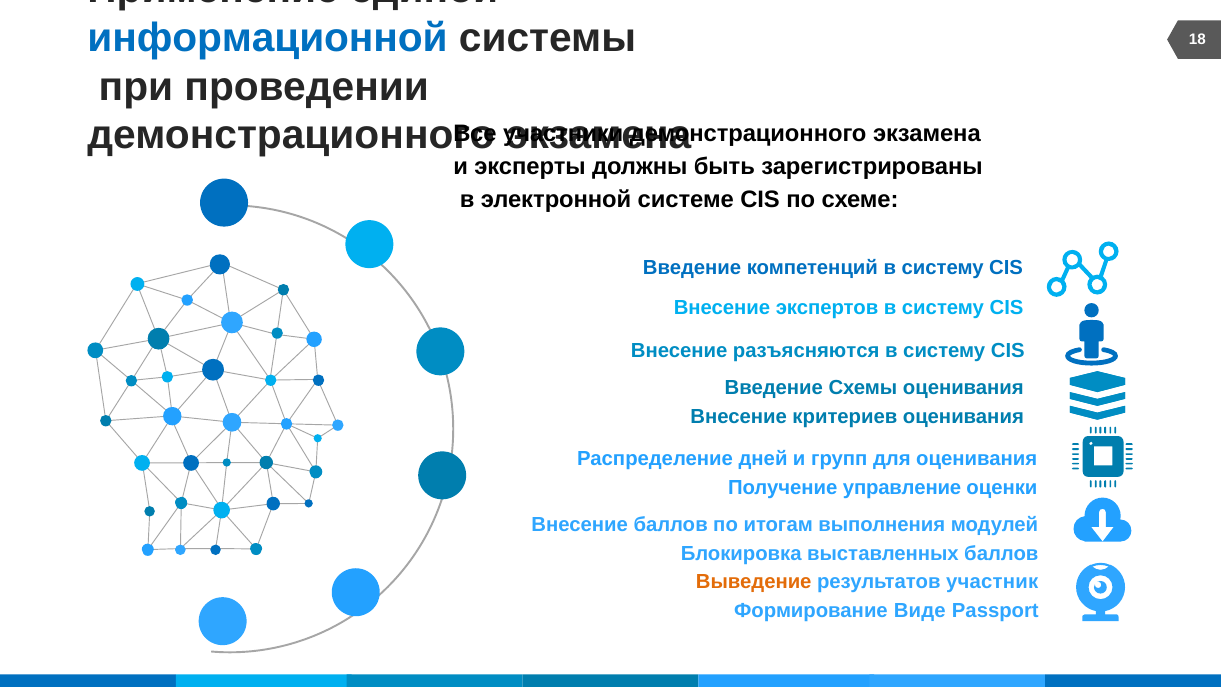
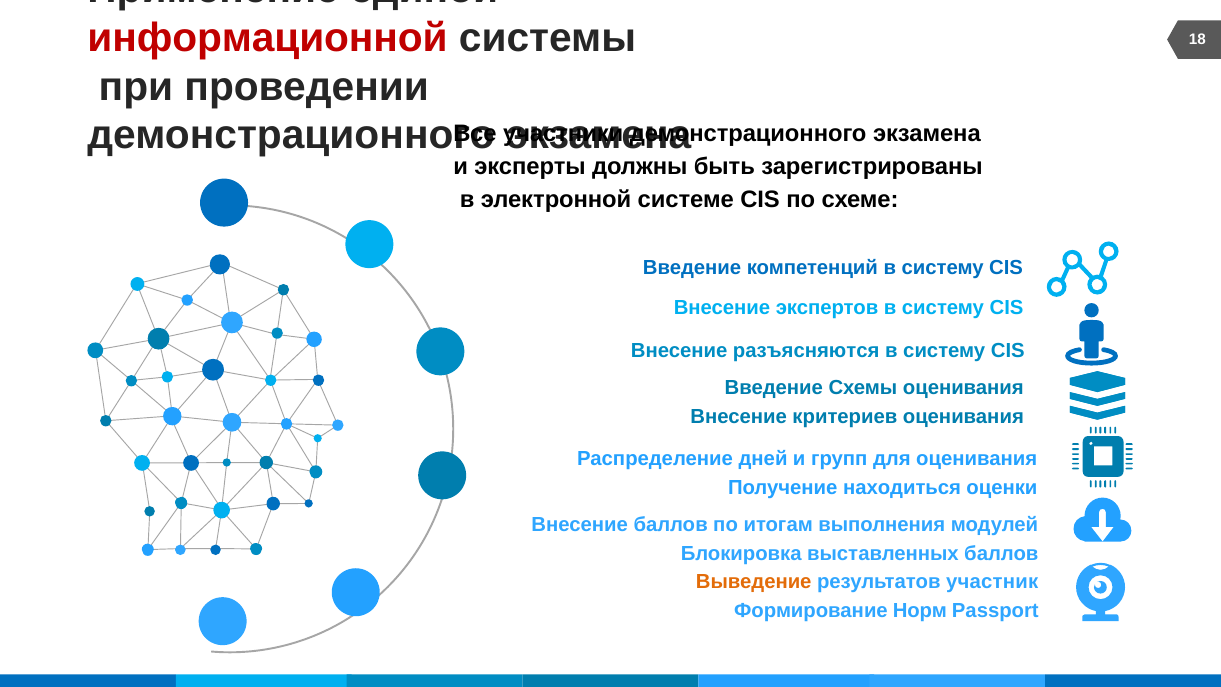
информационной colour: blue -> red (268, 38)
управление: управление -> находиться (902, 487)
Виде: Виде -> Норм (920, 610)
